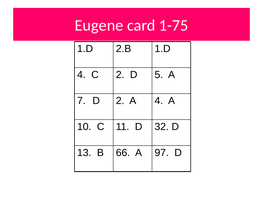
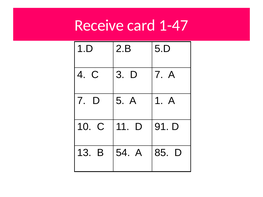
Eugene: Eugene -> Receive (99, 25)
1-75: 1-75 -> 1-47 (174, 25)
2.B 1.D: 1.D -> 5.D (163, 49)
C 2: 2 -> 3 (120, 75)
D 5: 5 -> 7 (159, 75)
D 2: 2 -> 5 (120, 101)
A 4: 4 -> 1 (159, 101)
32: 32 -> 91 (162, 127)
66: 66 -> 54 (123, 153)
97: 97 -> 85 (162, 153)
